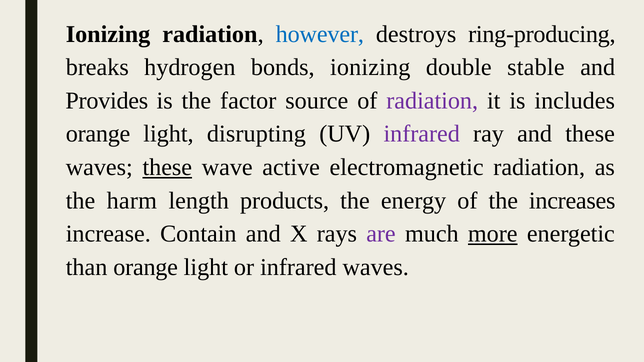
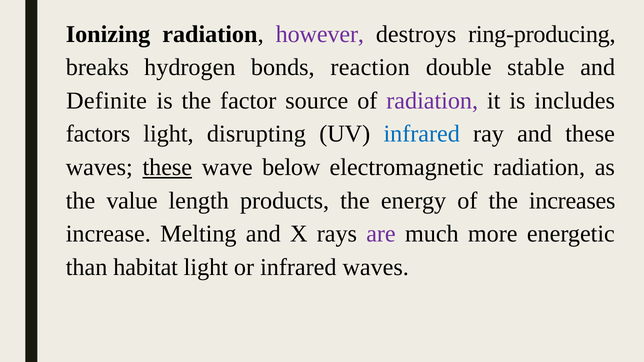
however colour: blue -> purple (320, 34)
bonds ionizing: ionizing -> reaction (370, 67)
Provides: Provides -> Definite (107, 101)
orange: orange -> factors (98, 134)
infrared colour: purple -> blue (422, 134)
active: active -> below (291, 167)
harm: harm -> value (132, 201)
Contain: Contain -> Melting (198, 234)
more underline: present -> none (493, 234)
than orange: orange -> habitat (146, 267)
